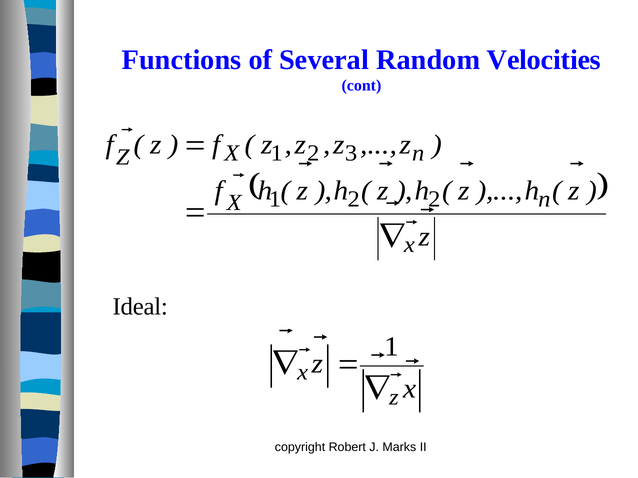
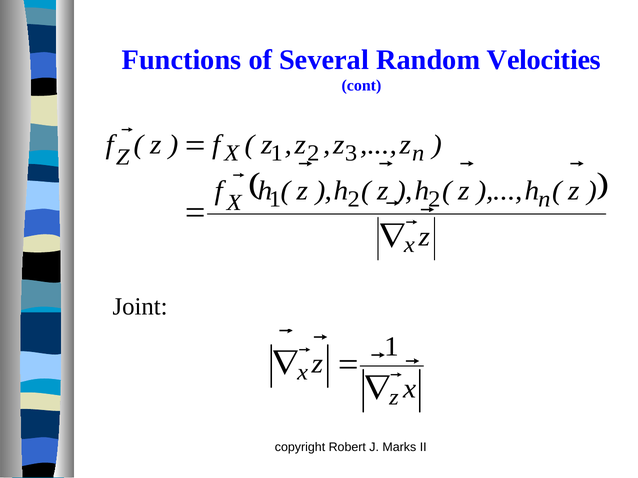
Ideal: Ideal -> Joint (140, 307)
